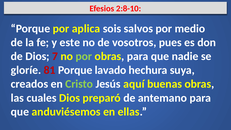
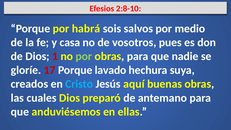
aplica: aplica -> habrá (86, 29)
este: este -> casa (70, 42)
7: 7 -> 1 (55, 56)
81: 81 -> 17 (50, 70)
Cristo colour: light green -> light blue (79, 84)
